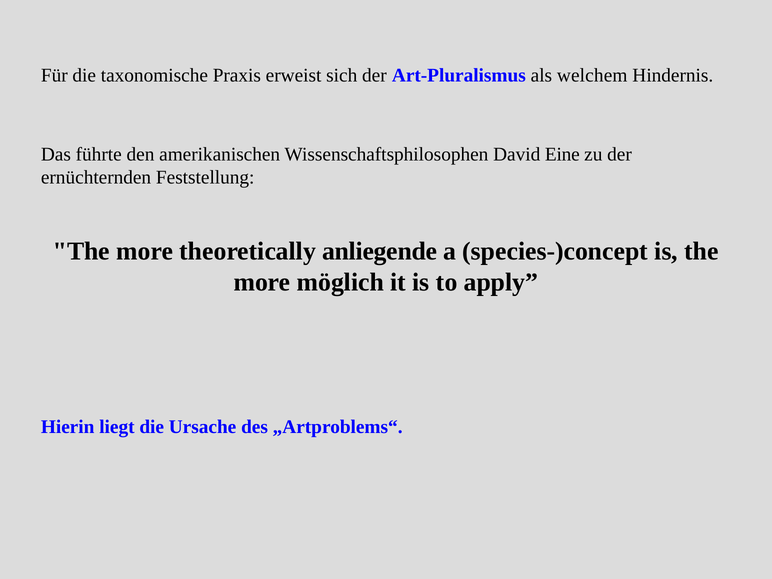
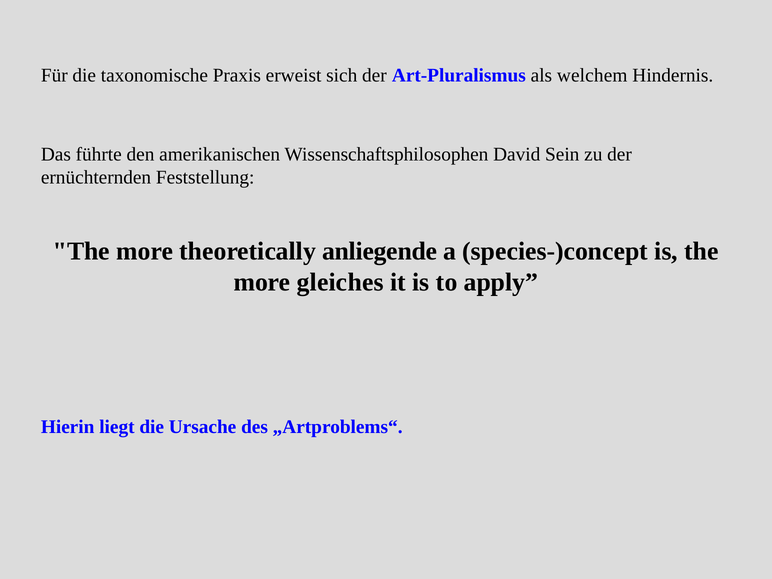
Eine: Eine -> Sein (562, 154)
möglich: möglich -> gleiches (340, 282)
